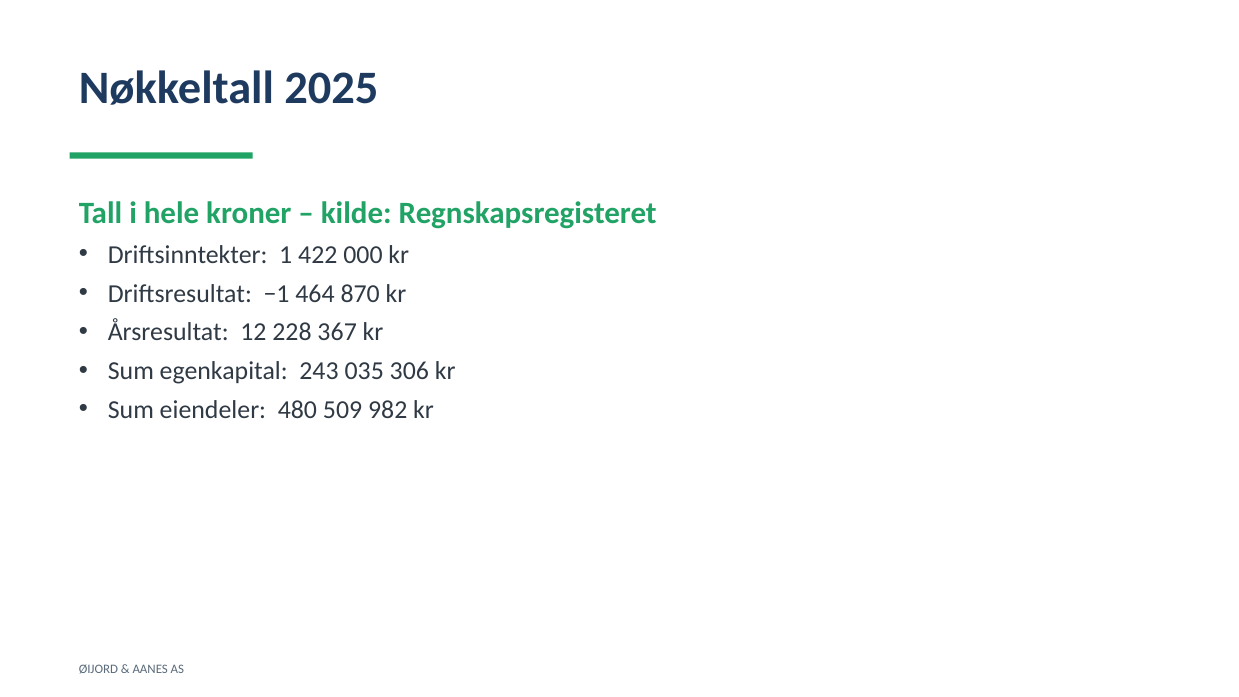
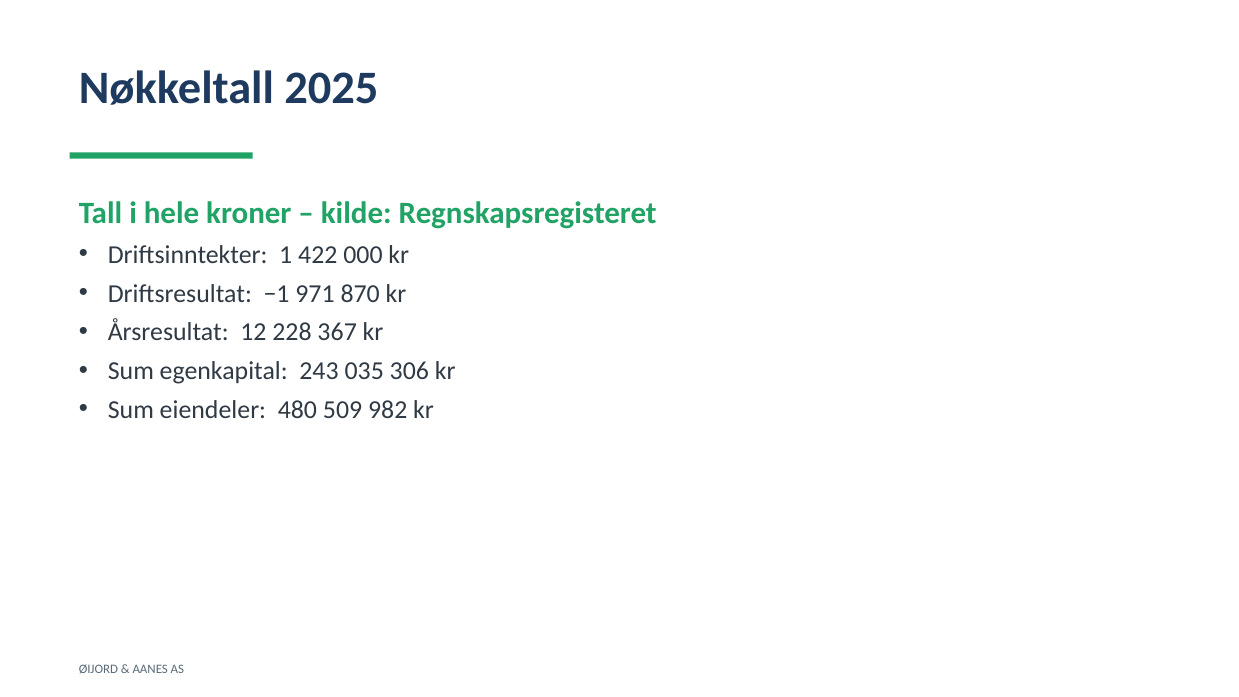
464: 464 -> 971 (315, 294)
